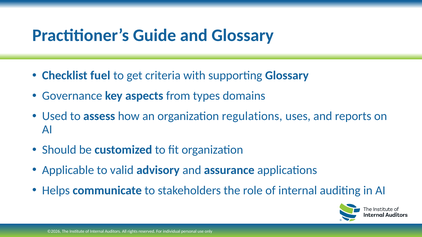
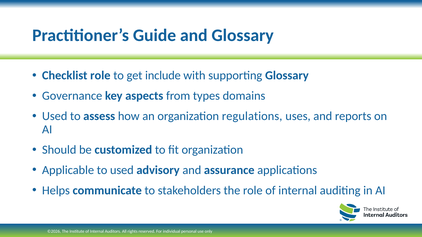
Checklist fuel: fuel -> role (100, 76)
criteria: criteria -> include (163, 76)
to valid: valid -> used (122, 170)
